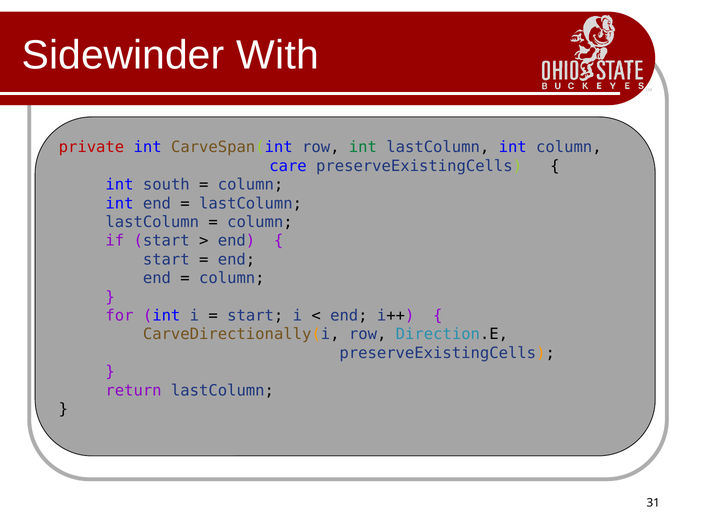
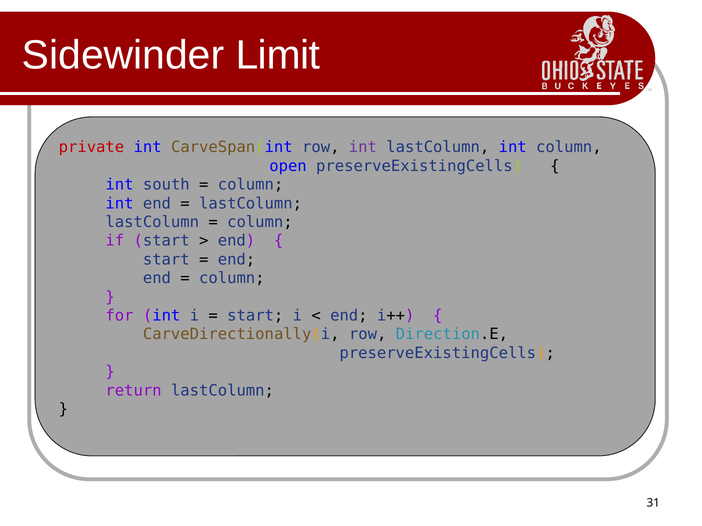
With: With -> Limit (278, 55)
int colour: green -> purple (363, 147)
care: care -> open (288, 166)
